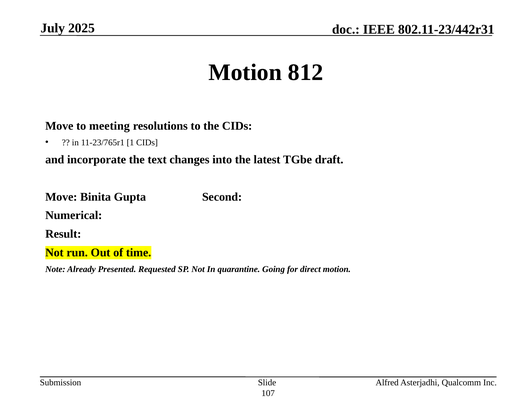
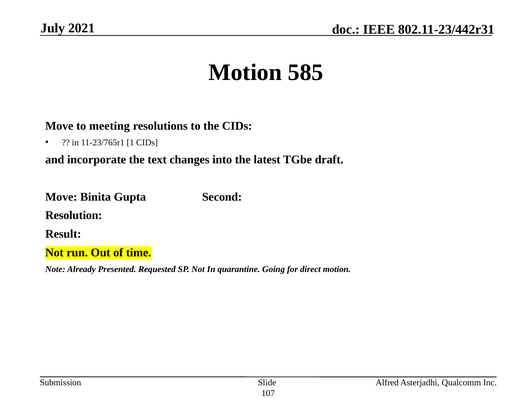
2025: 2025 -> 2021 (81, 28)
812: 812 -> 585 (306, 73)
Numerical: Numerical -> Resolution (74, 215)
